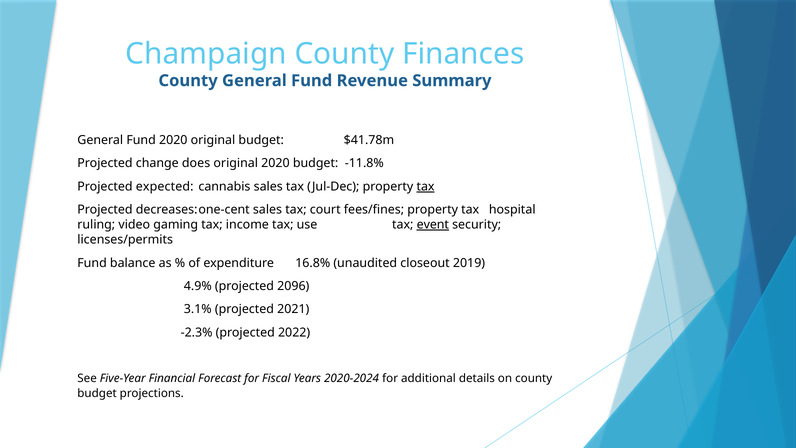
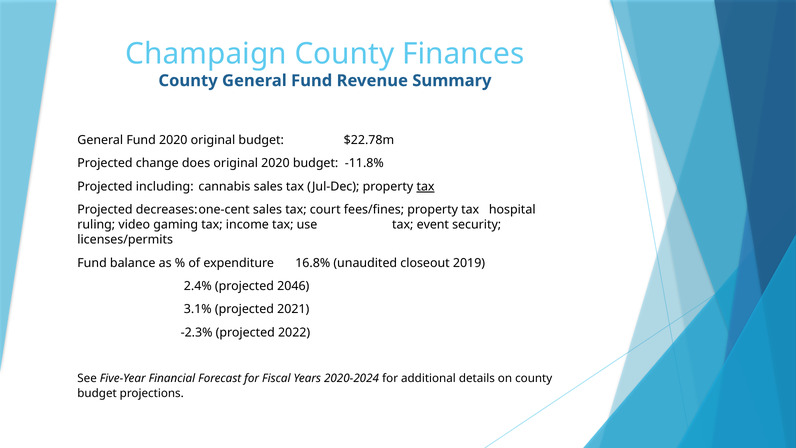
$41.78m: $41.78m -> $22.78m (369, 140)
expected: expected -> including (165, 186)
event underline: present -> none (433, 225)
4.9%: 4.9% -> 2.4% (198, 286)
2096: 2096 -> 2046 (293, 286)
